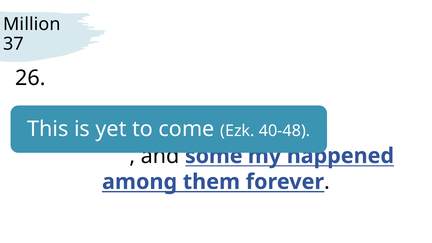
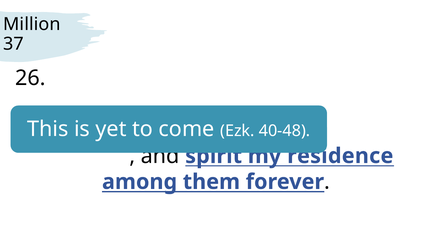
some: some -> spirit (214, 156)
happened: happened -> residence (340, 156)
